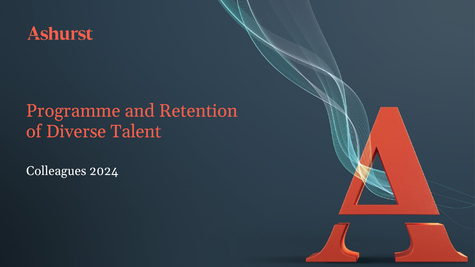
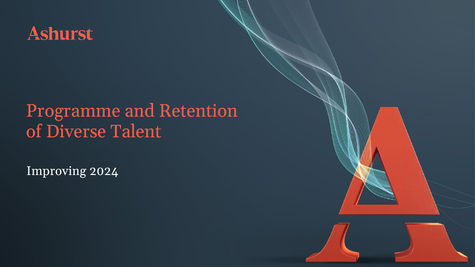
Colleagues: Colleagues -> Improving (56, 171)
